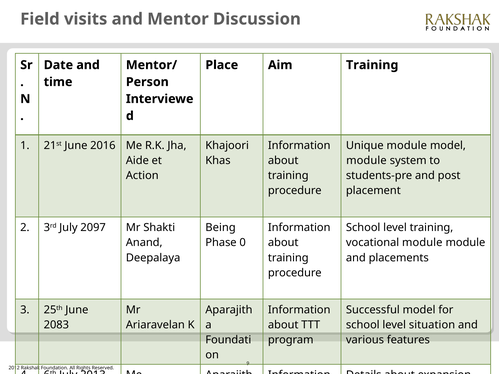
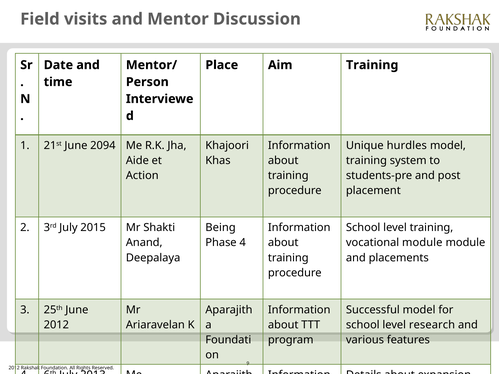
2016: 2016 -> 2094 (103, 146)
Unique module: module -> hurdles (407, 146)
module: module -> training (366, 161)
2097: 2097 -> 2015 (93, 228)
Phase 0: 0 -> 4 (243, 243)
2083: 2083 -> 2012 (56, 325)
situation: situation -> research (432, 325)
